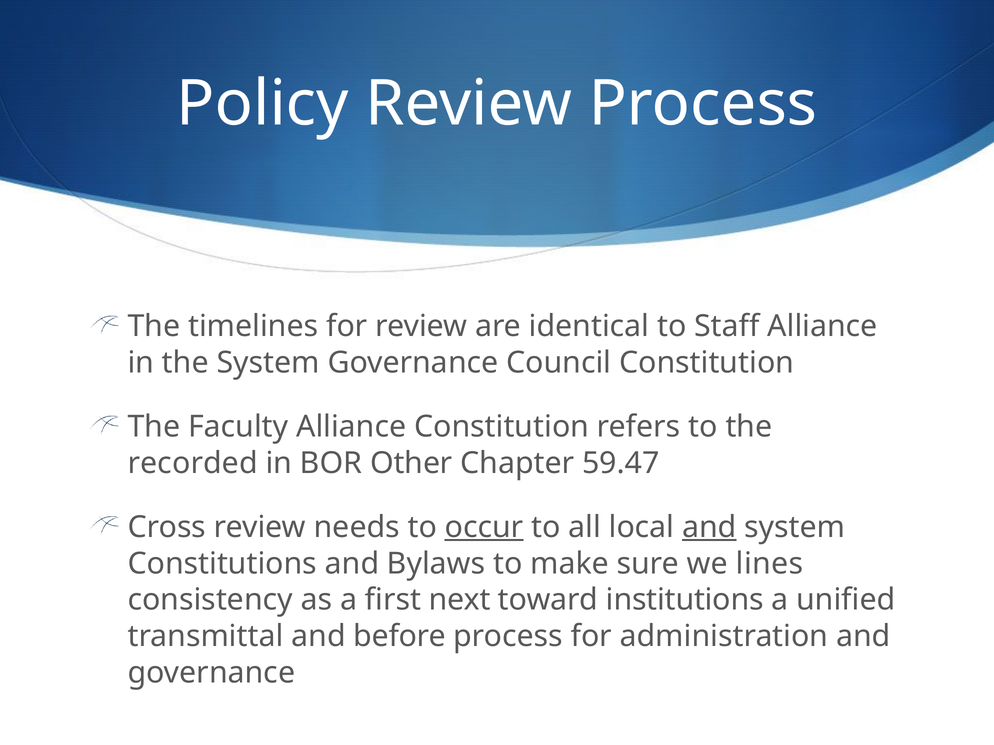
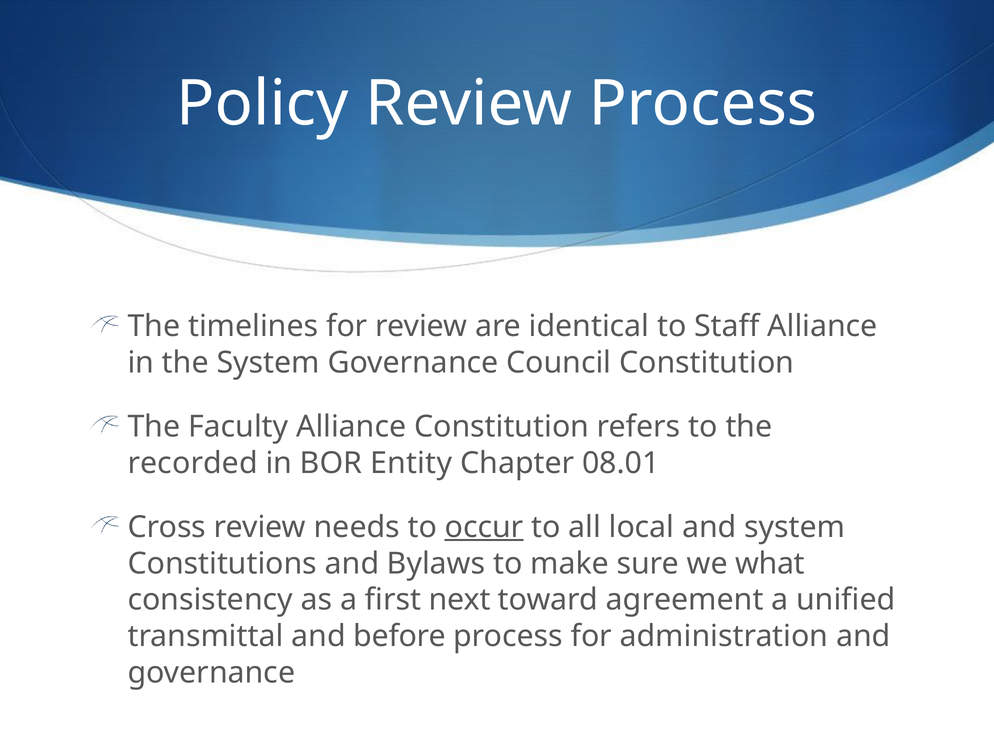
Other: Other -> Entity (411, 463)
59.47: 59.47 -> 08.01 (621, 463)
and underline: present -> none (709, 527)
lines: lines -> what (770, 564)
institutions: institutions -> agreement (685, 600)
